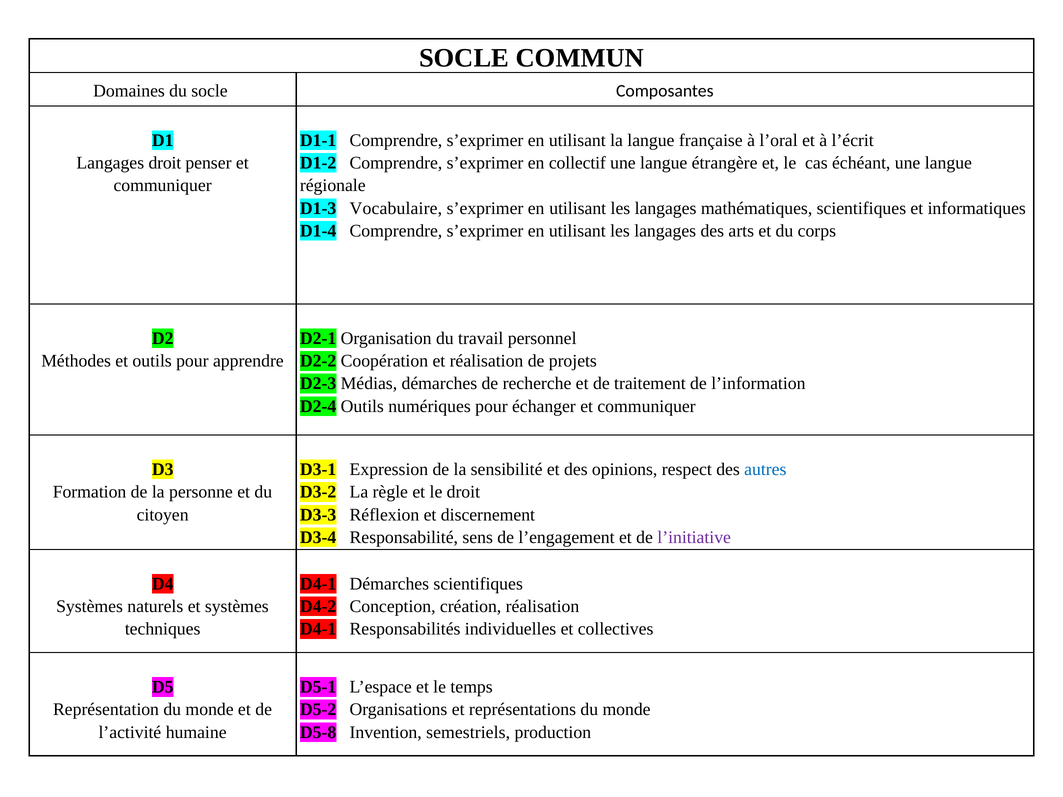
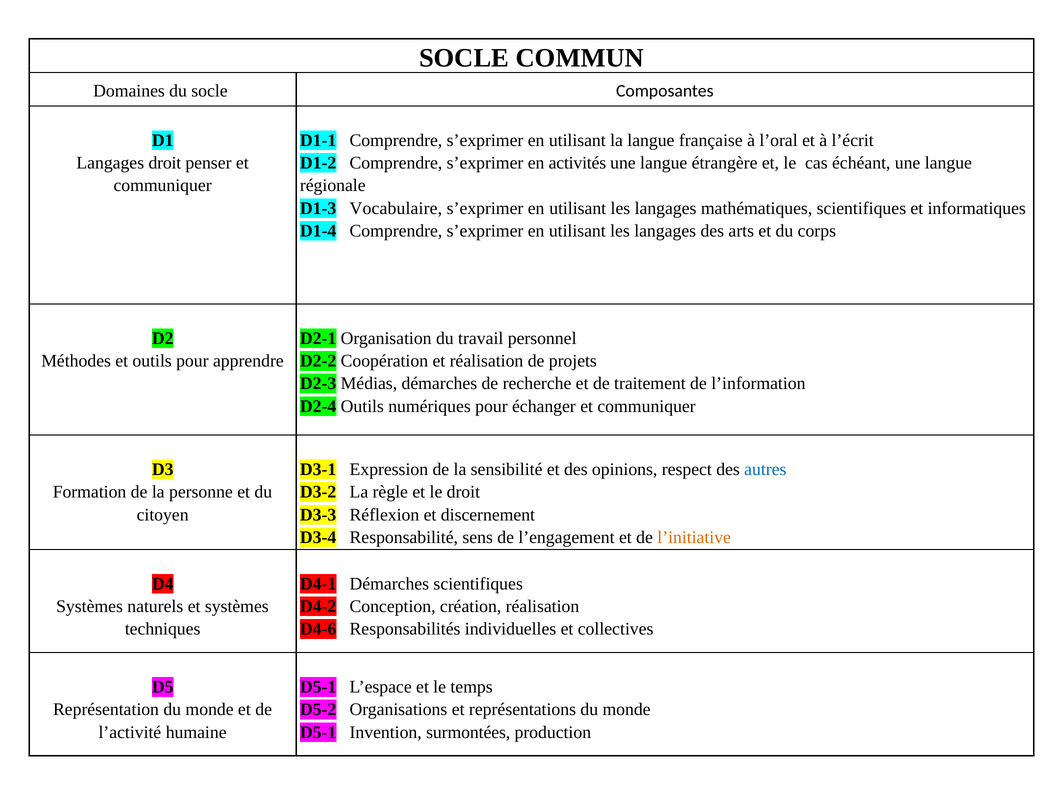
collectif: collectif -> activités (577, 163)
l’initiative colour: purple -> orange (694, 537)
D4-1: D4-1 -> D4-6 (318, 629)
D5-8: D5-8 -> D5-1 (318, 732)
semestriels: semestriels -> surmontées (468, 732)
